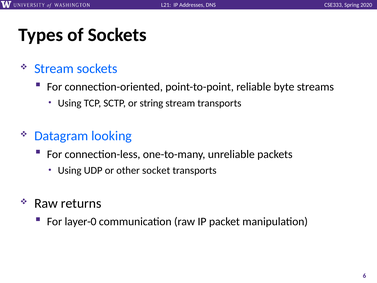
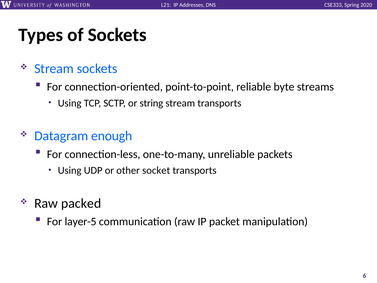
looking: looking -> enough (112, 136)
returns: returns -> packed (81, 203)
layer-0: layer-0 -> layer-5 (81, 221)
